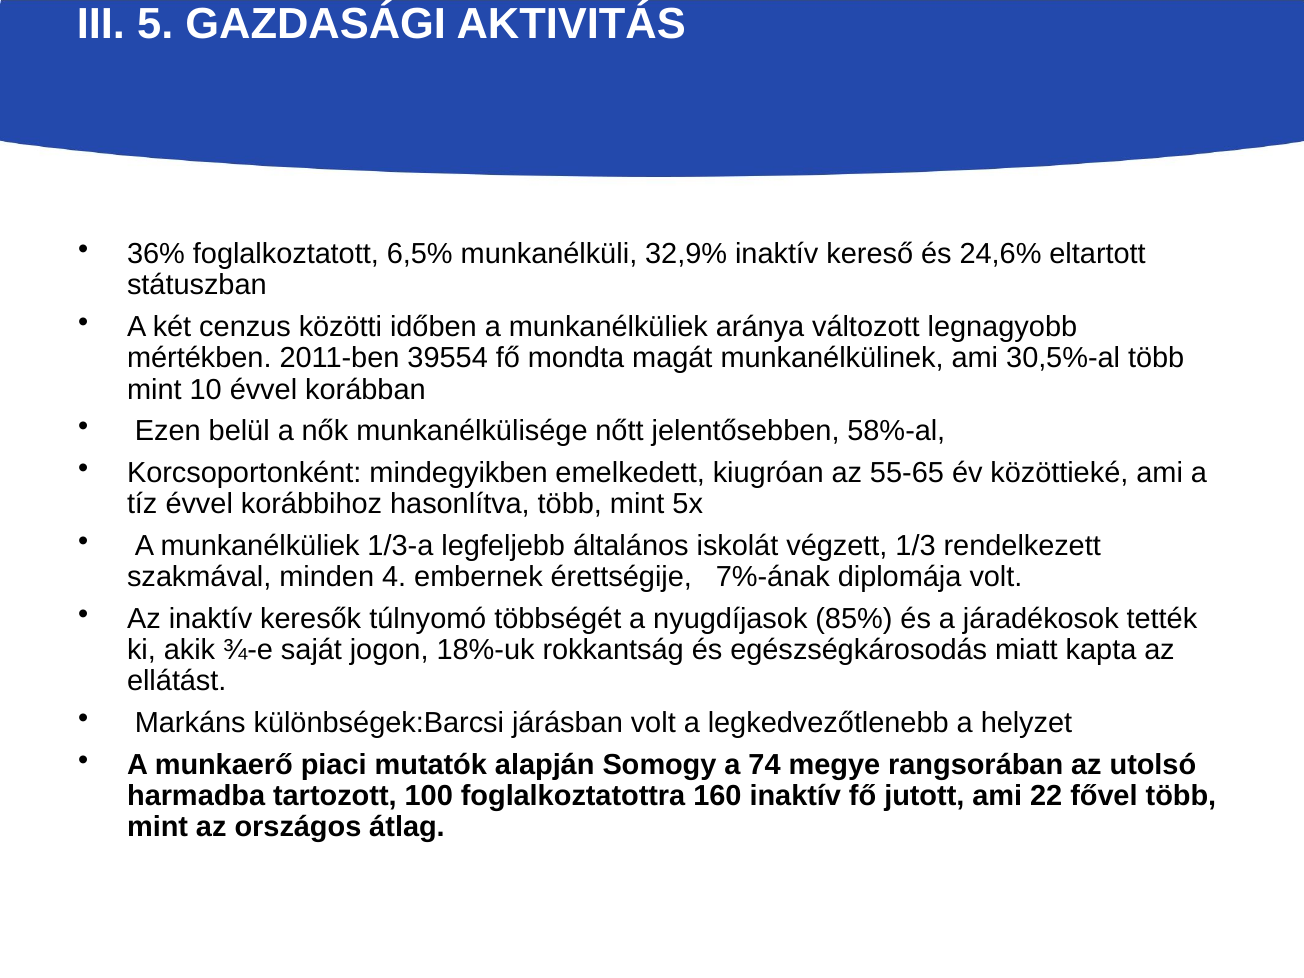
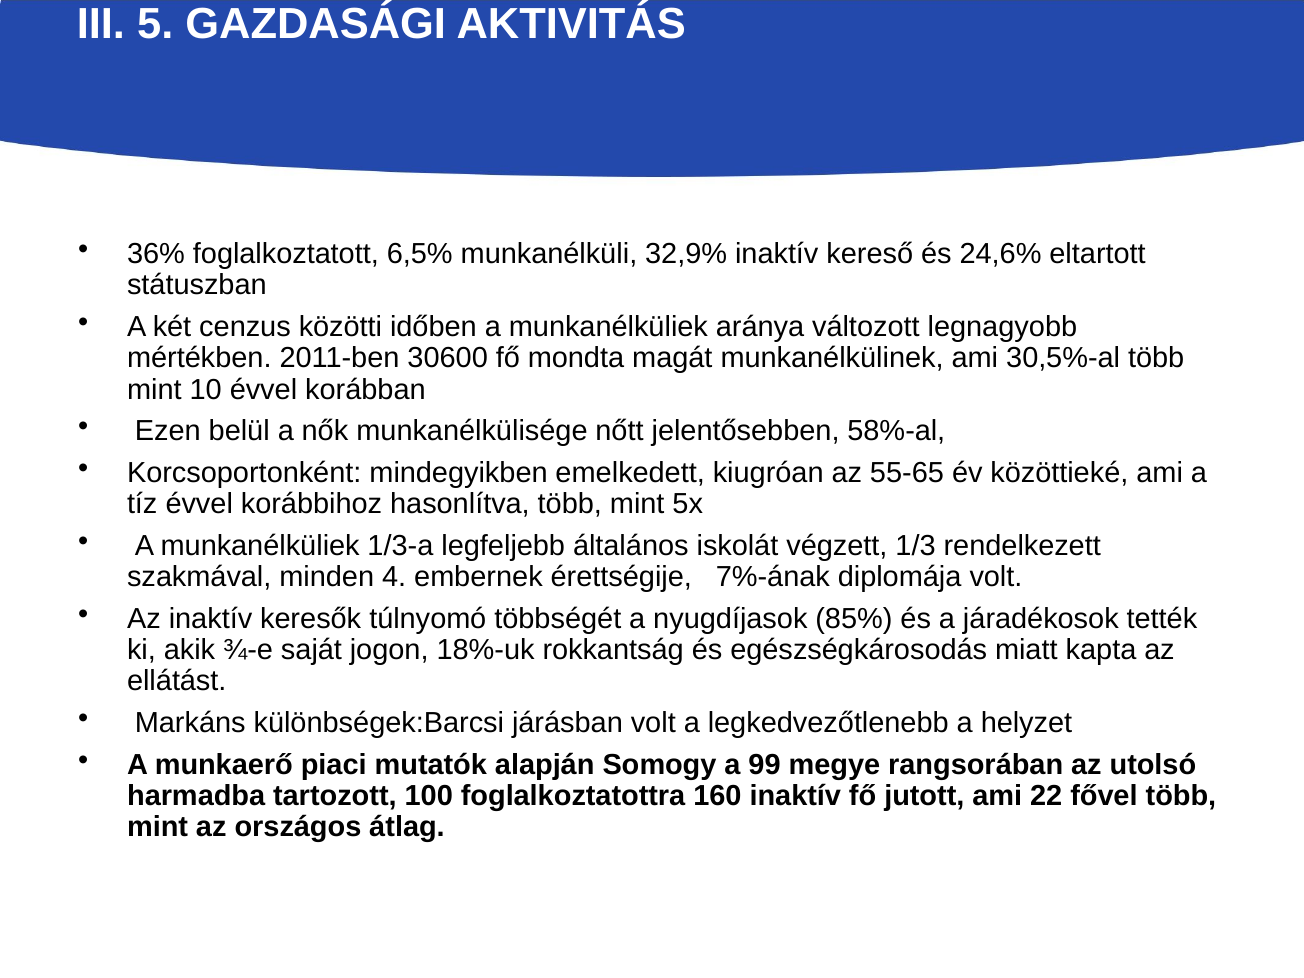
39554: 39554 -> 30600 (448, 358)
74: 74 -> 99 (765, 765)
